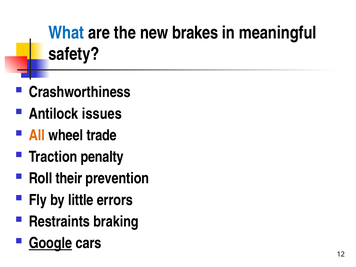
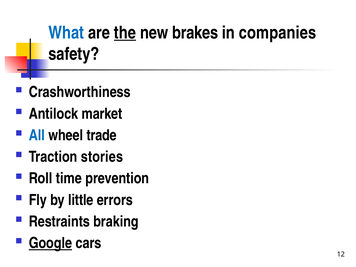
the underline: none -> present (125, 33)
meaningful: meaningful -> companies (278, 33)
issues: issues -> market (102, 114)
All colour: orange -> blue (37, 135)
penalty: penalty -> stories (102, 157)
their: their -> time (69, 178)
